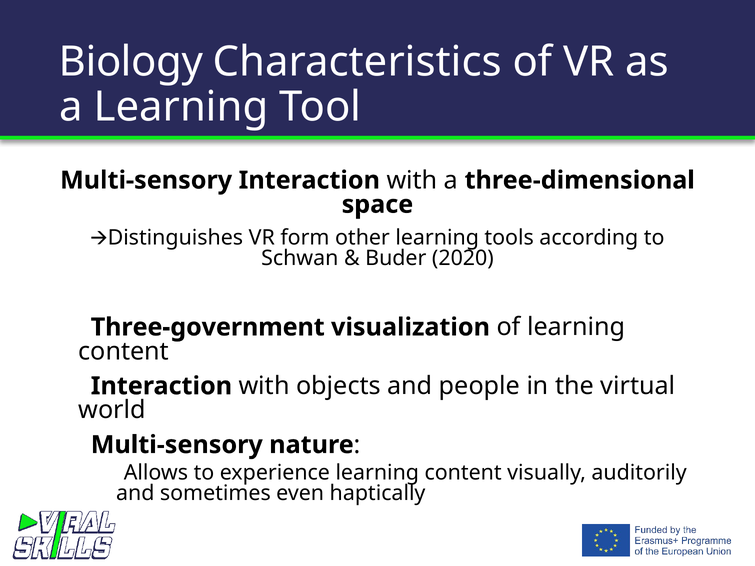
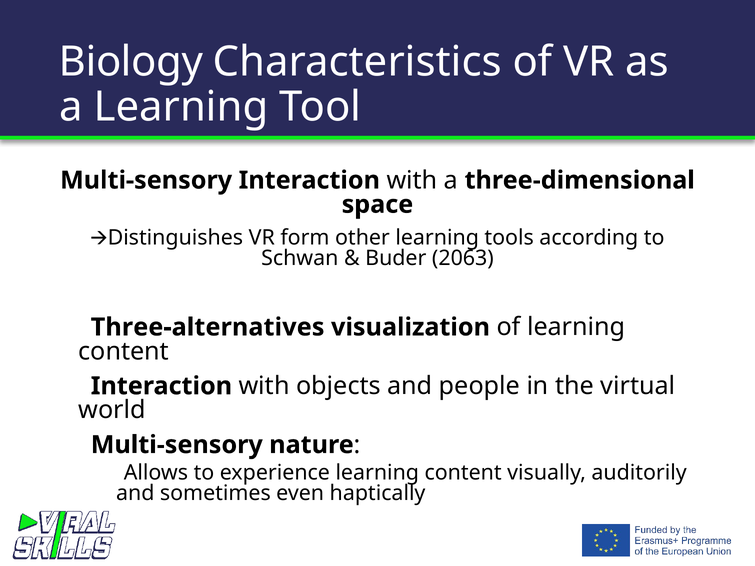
2020: 2020 -> 2063 (463, 258)
Three-government: Three-government -> Three-alternatives (208, 327)
